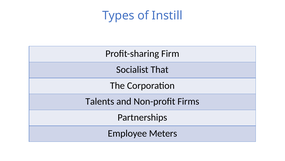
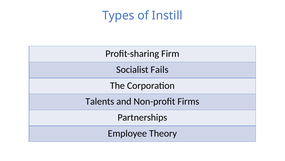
That: That -> Fails (160, 69)
Meters: Meters -> Theory (163, 133)
